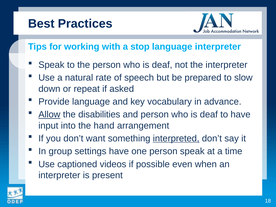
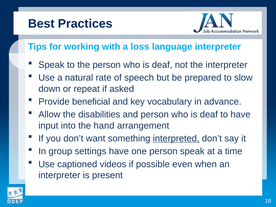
stop: stop -> loss (140, 47)
Provide language: language -> beneficial (91, 102)
Allow underline: present -> none (49, 115)
